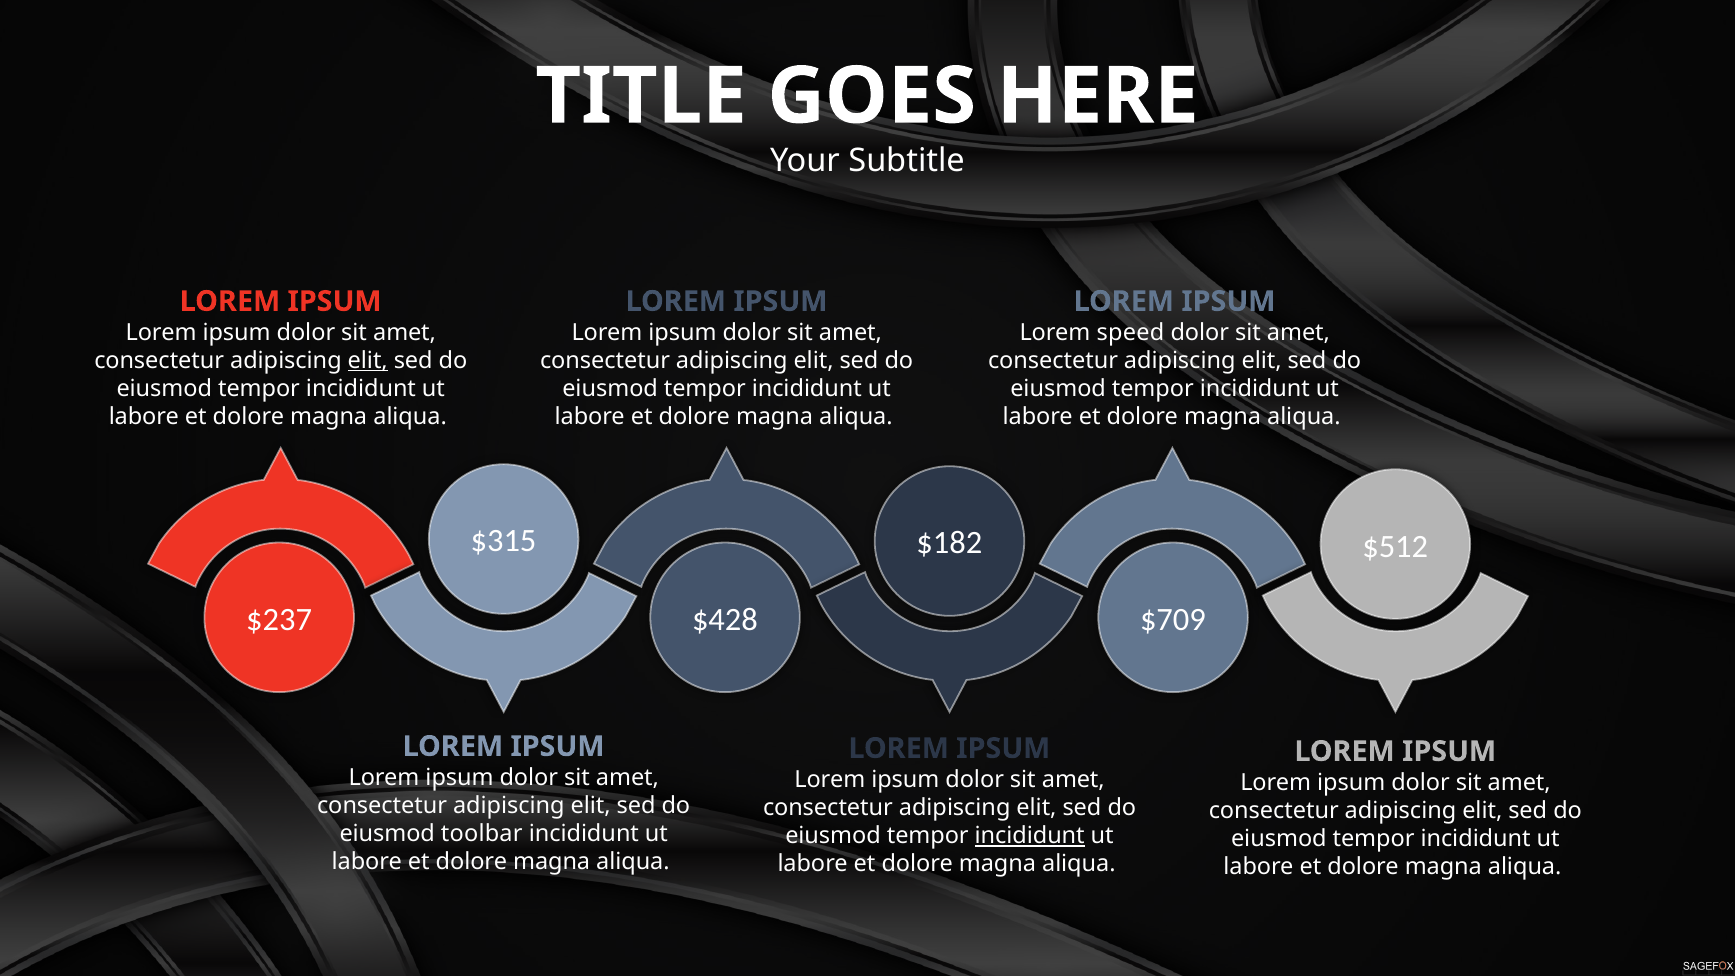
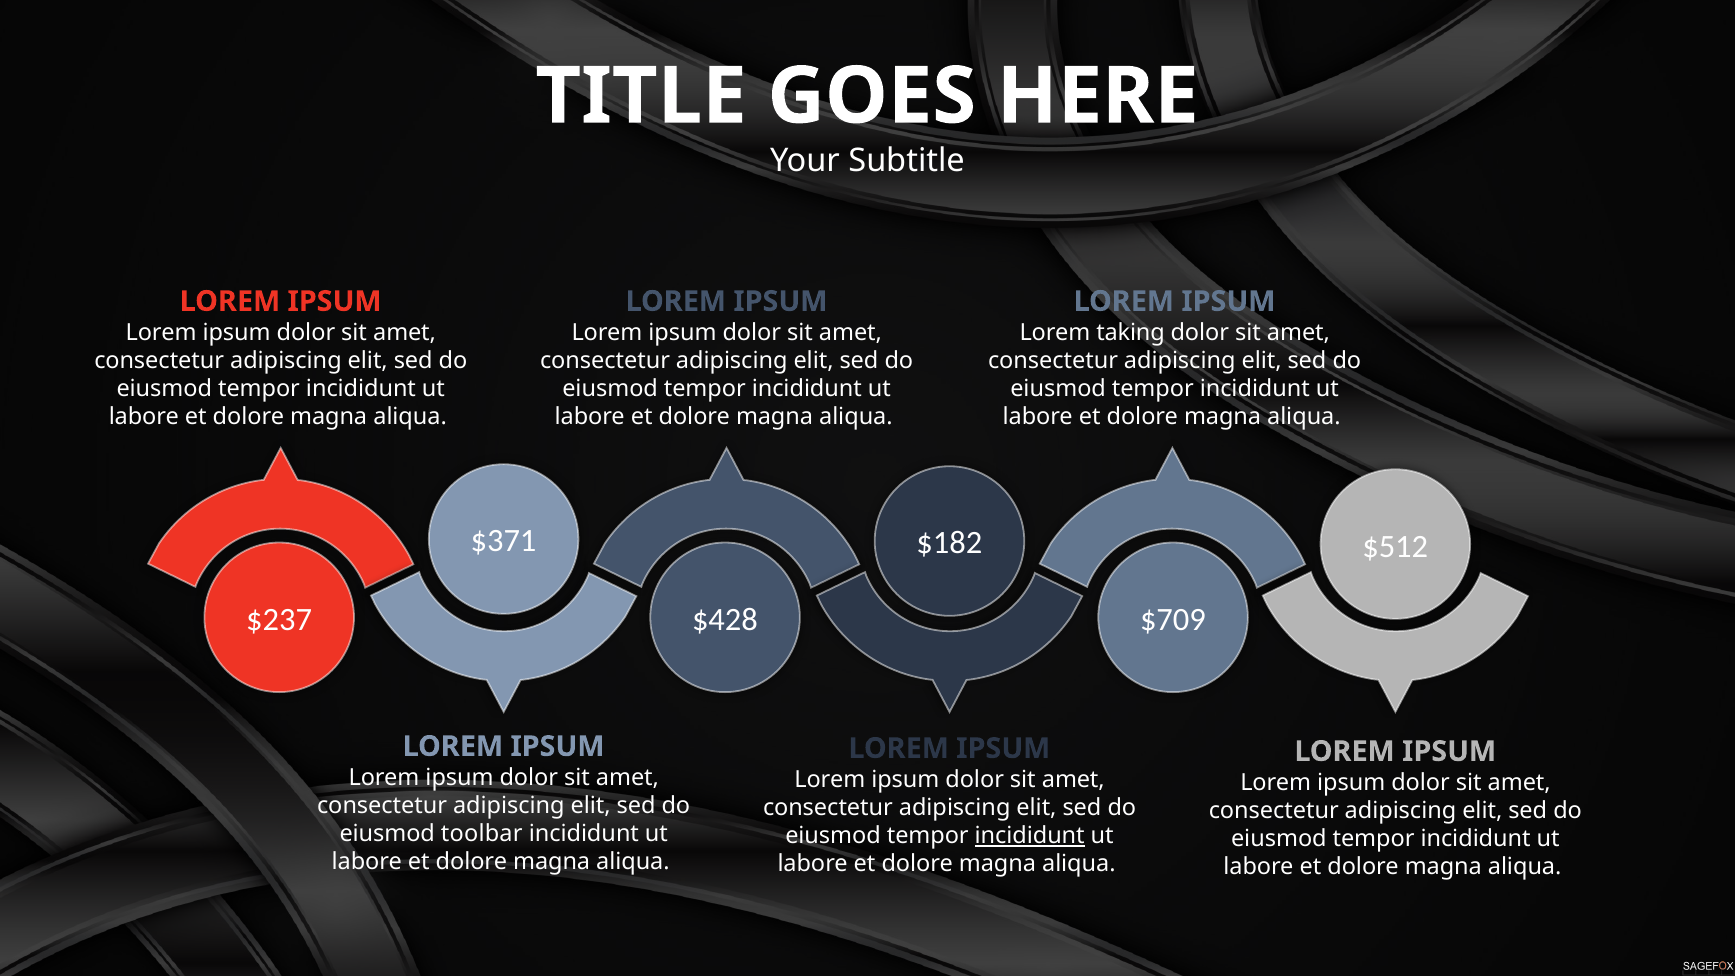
speed: speed -> taking (1131, 332)
elit underline: present -> none (368, 361)
$315: $315 -> $371 (504, 541)
